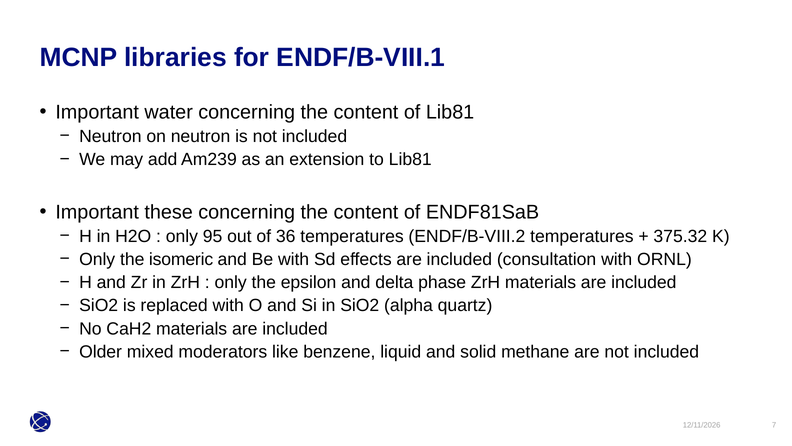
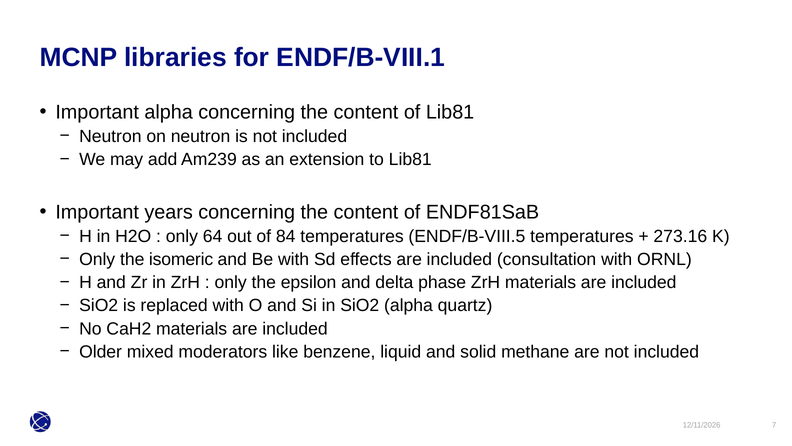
Important water: water -> alpha (169, 112)
these: these -> years (169, 212)
95: 95 -> 64 (213, 236)
36: 36 -> 84 (286, 236)
ENDF/B-VIII.2: ENDF/B-VIII.2 -> ENDF/B-VIII.5 (467, 236)
375.32: 375.32 -> 273.16 (680, 236)
